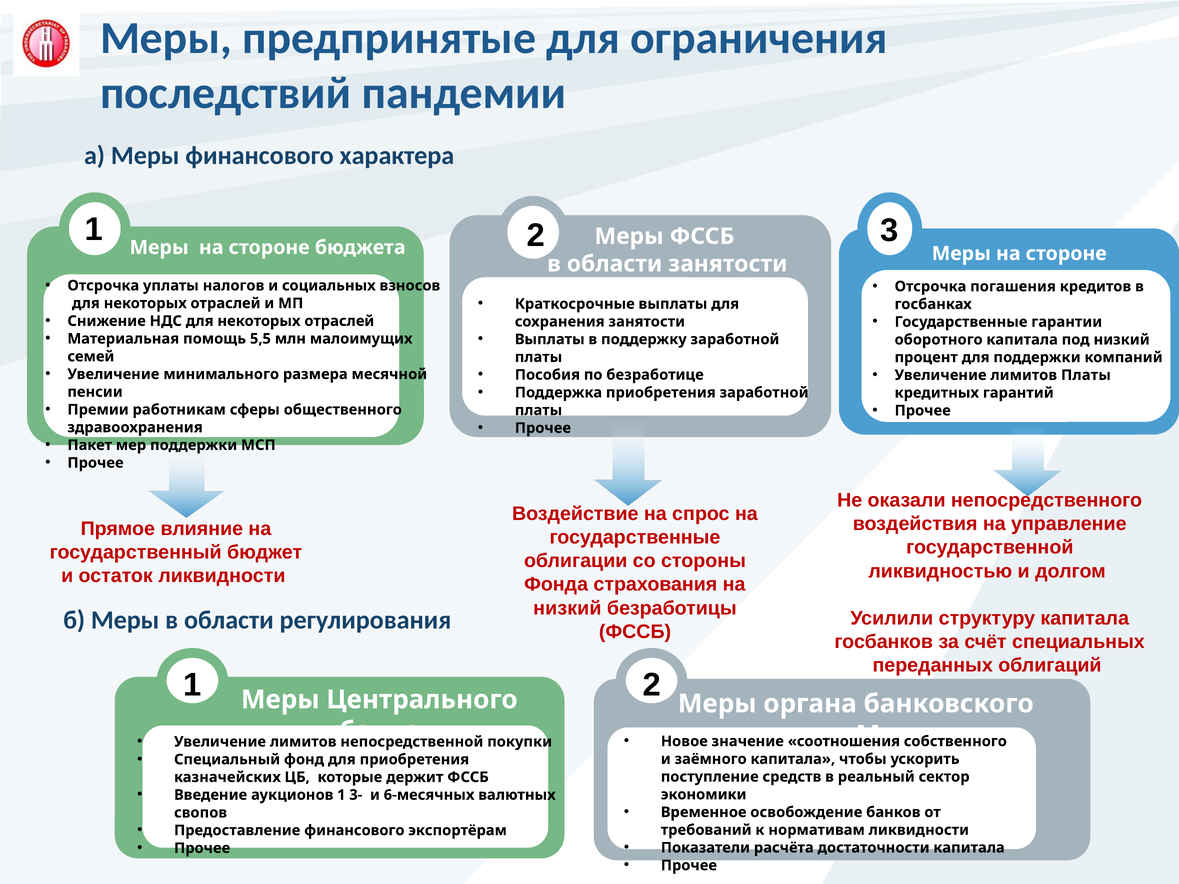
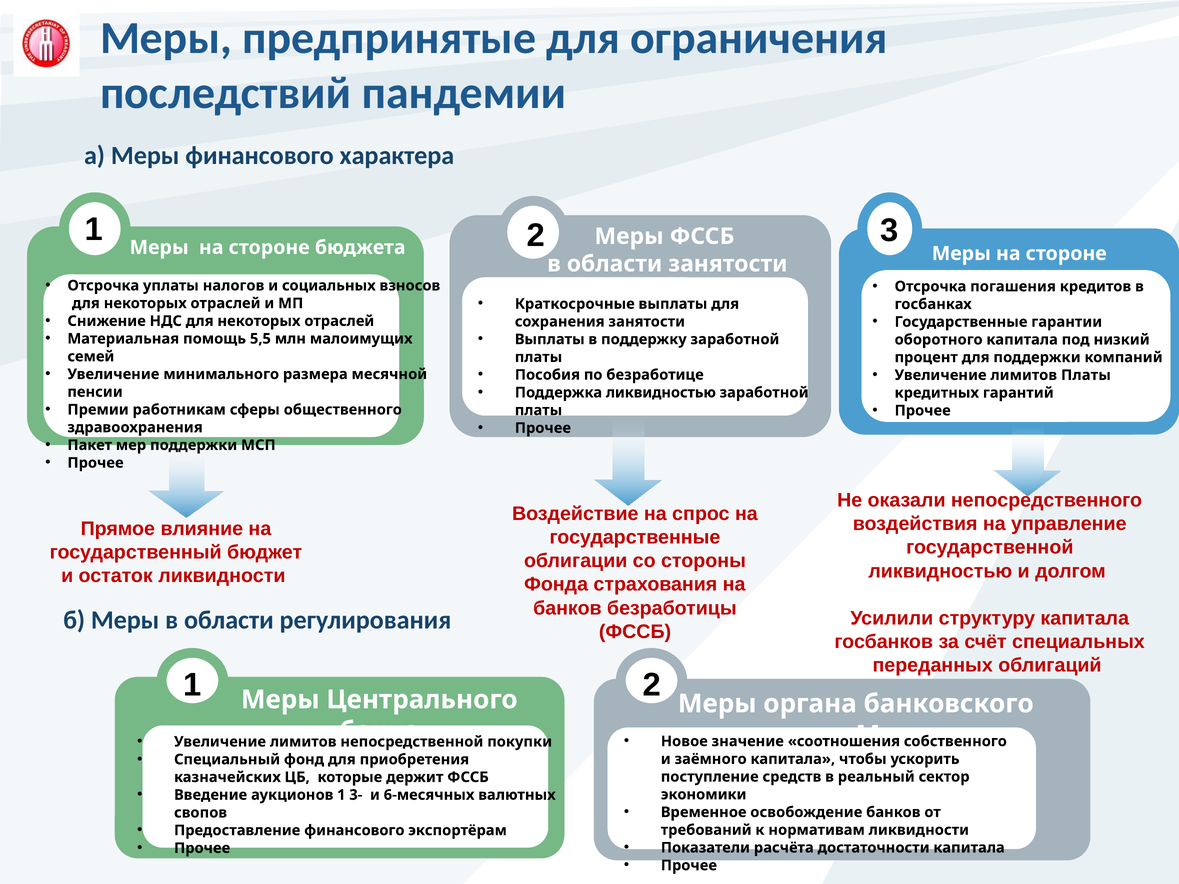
Поддержка приобретения: приобретения -> ликвидностью (661, 393)
низкий: низкий -> банков (567, 608)
